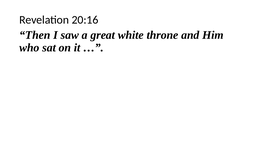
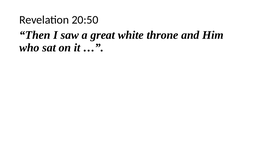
20:16: 20:16 -> 20:50 (85, 20)
